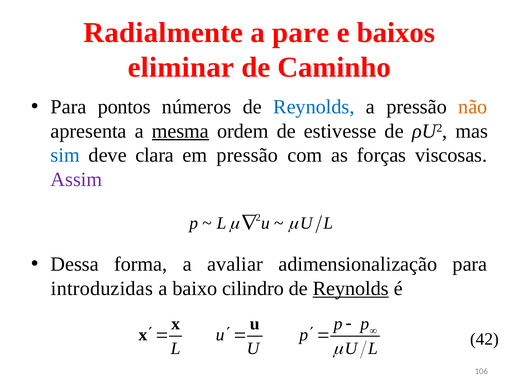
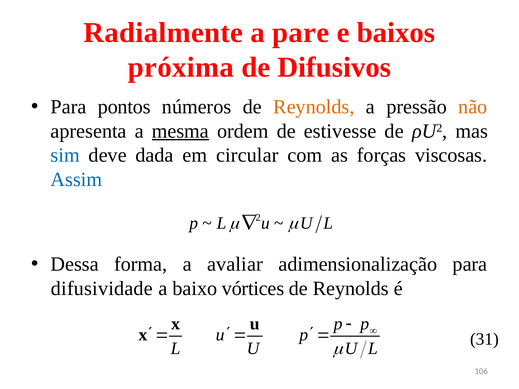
eliminar: eliminar -> próxima (181, 67)
Caminho: Caminho -> Difusivos (334, 67)
Reynolds colour: blue -> orange (314, 107)
clara: clara -> dada (155, 155)
em pressão: pressão -> circular (247, 155)
Assim colour: purple -> blue (76, 180)
introduzidas: introduzidas -> difusividade (102, 289)
cilindro: cilindro -> vórtices (253, 289)
Reynolds underline: present -> none (351, 289)
42: 42 -> 31 (484, 339)
